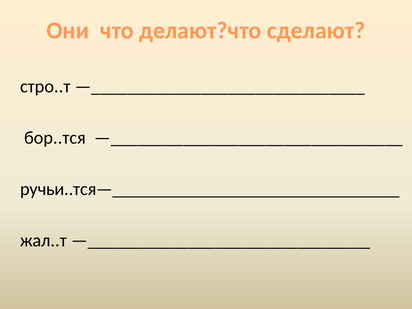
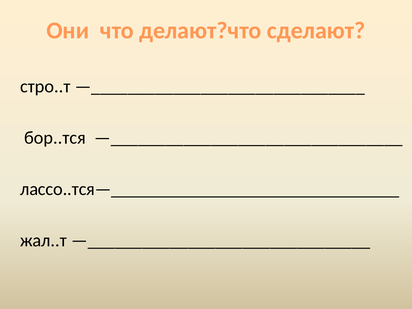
ручьи..тся—________________________________: ручьи..тся—________________________________ -> лассо..тся—________________________________ (210, 189)
